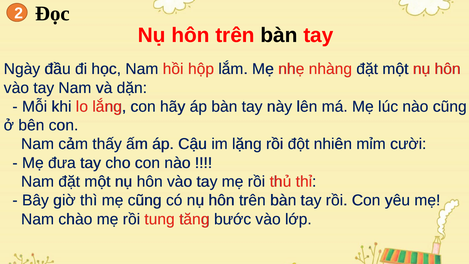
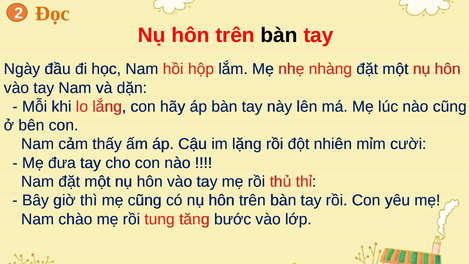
Đọc colour: black -> orange (53, 13)
